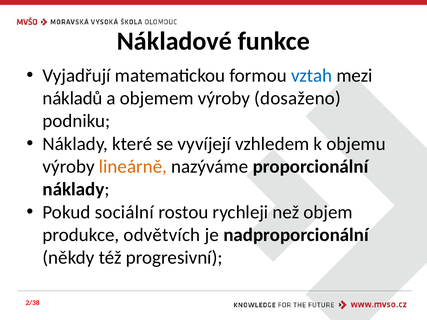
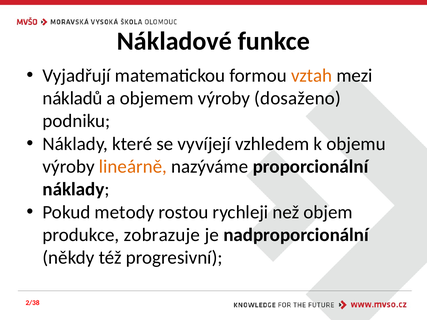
vztah colour: blue -> orange (312, 76)
sociální: sociální -> metody (124, 212)
odvětvích: odvětvích -> zobrazuje (162, 235)
